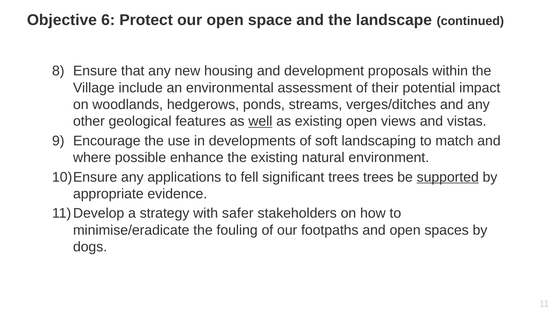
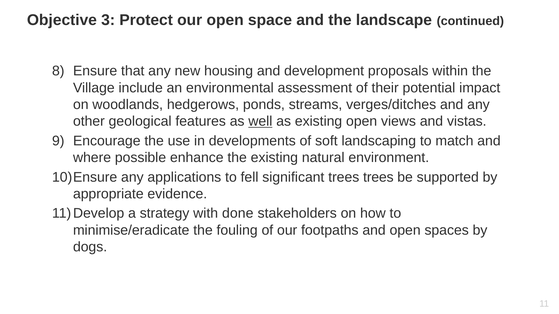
6: 6 -> 3 (108, 20)
supported underline: present -> none (448, 177)
safer: safer -> done (238, 214)
